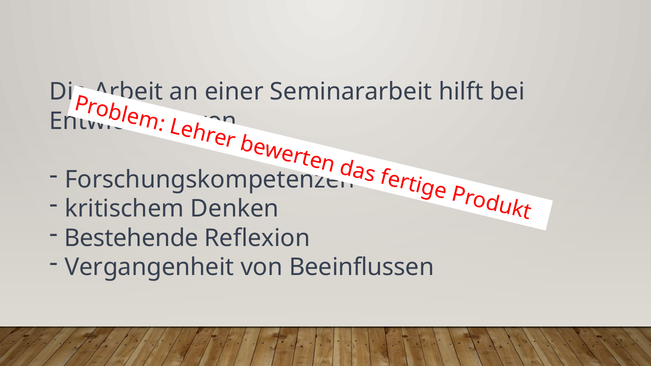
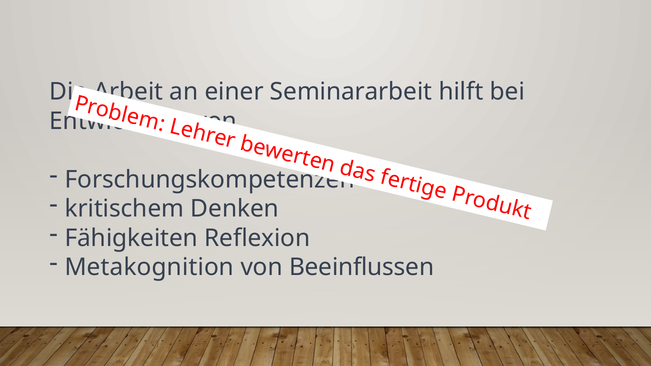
Bestehende: Bestehende -> Fähigkeiten (131, 238)
Vergangenheit: Vergangenheit -> Metakognition (149, 268)
